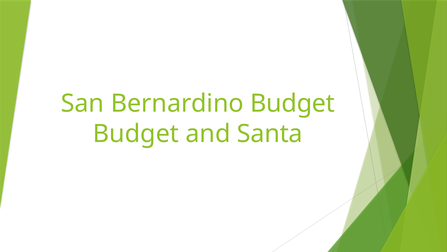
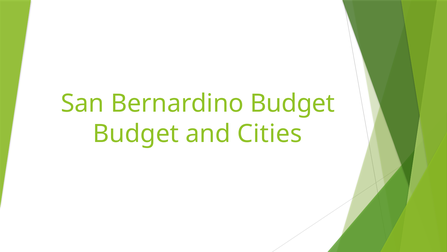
Santa: Santa -> Cities (270, 133)
